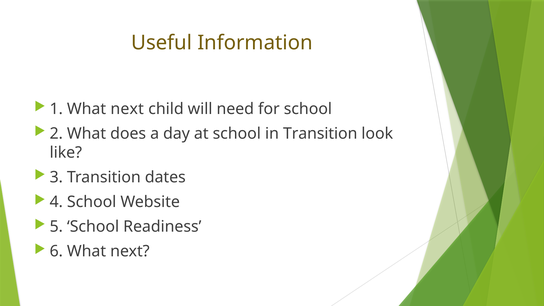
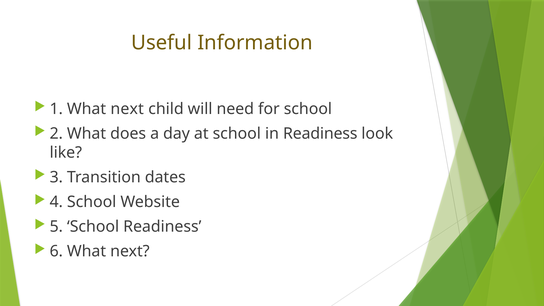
in Transition: Transition -> Readiness (320, 134)
